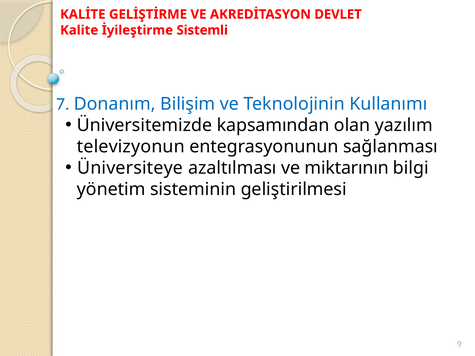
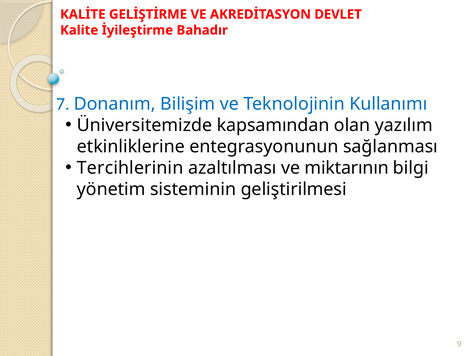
Sistemli: Sistemli -> Bahadır (202, 30)
televizyonun: televizyonun -> etkinliklerine (131, 147)
Üniversiteye: Üniversiteye -> Tercihlerinin (130, 168)
